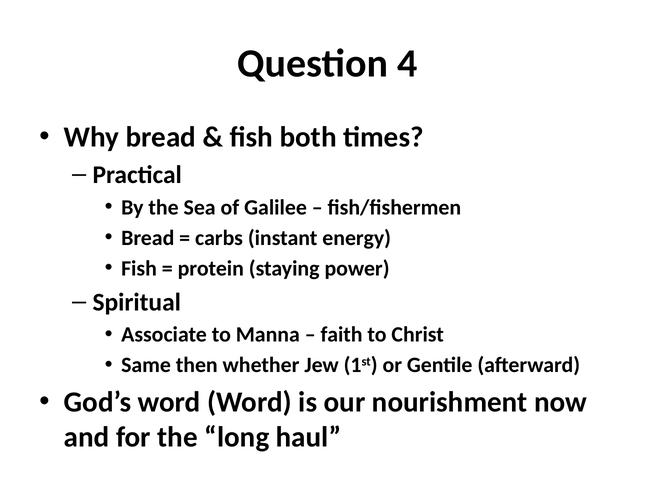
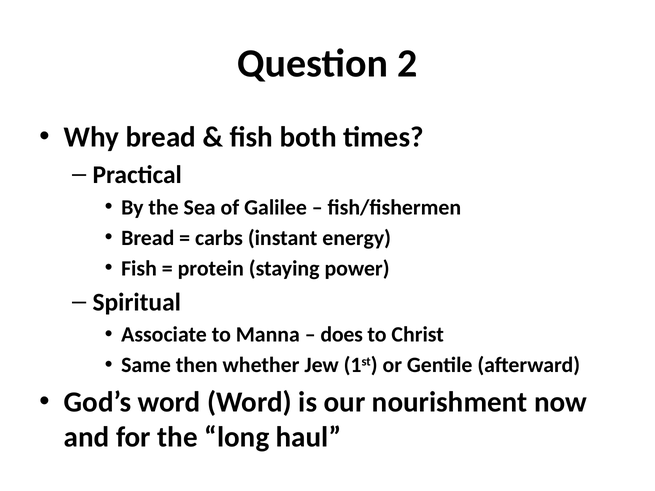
4: 4 -> 2 (407, 63)
faith: faith -> does (342, 335)
